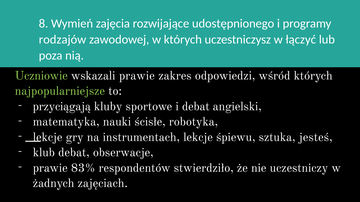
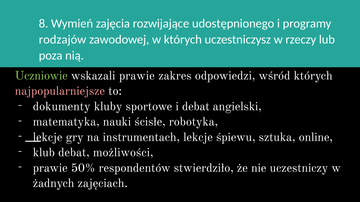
łączyć: łączyć -> rzeczy (301, 40)
najpopularniejsze colour: light green -> pink (60, 91)
przyciągają: przyciągają -> dokumenty (62, 107)
jesteś: jesteś -> online (316, 137)
obserwacje: obserwacje -> możliwości (123, 153)
83%: 83% -> 50% (83, 168)
